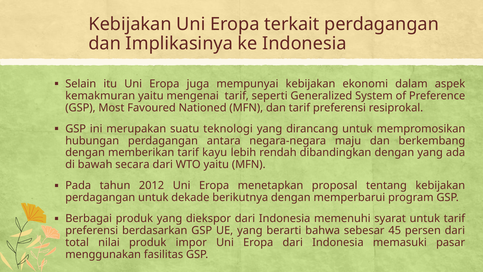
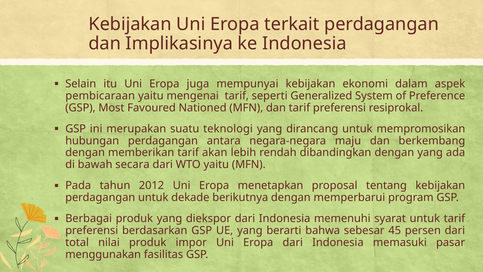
kemakmuran: kemakmuran -> pembicaraan (100, 96)
kayu: kayu -> akan (215, 153)
